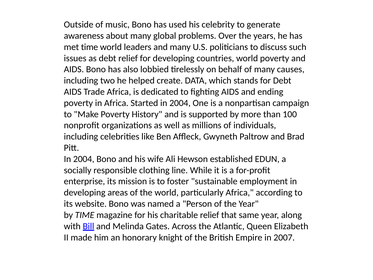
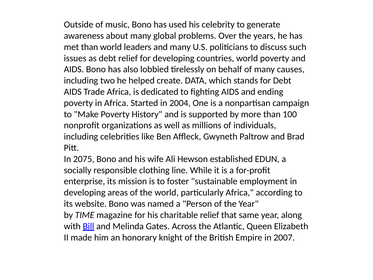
met time: time -> than (90, 47)
2004: 2004 -> 2075 (84, 159)
